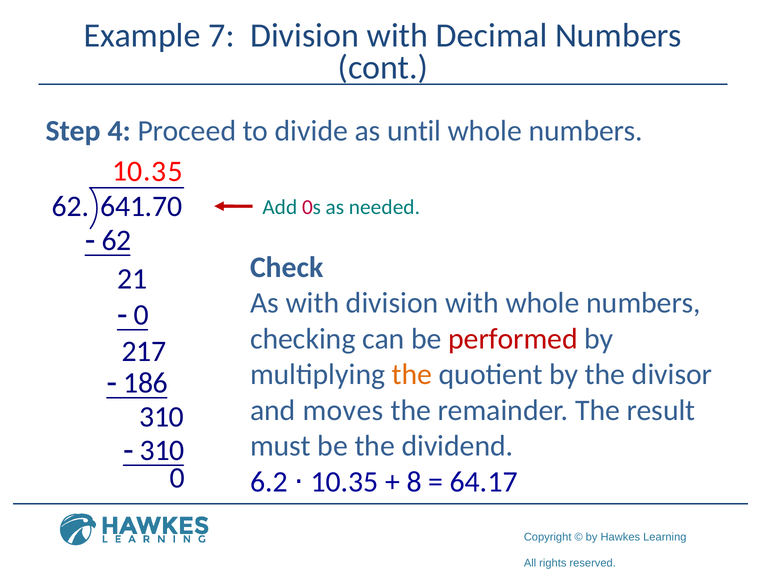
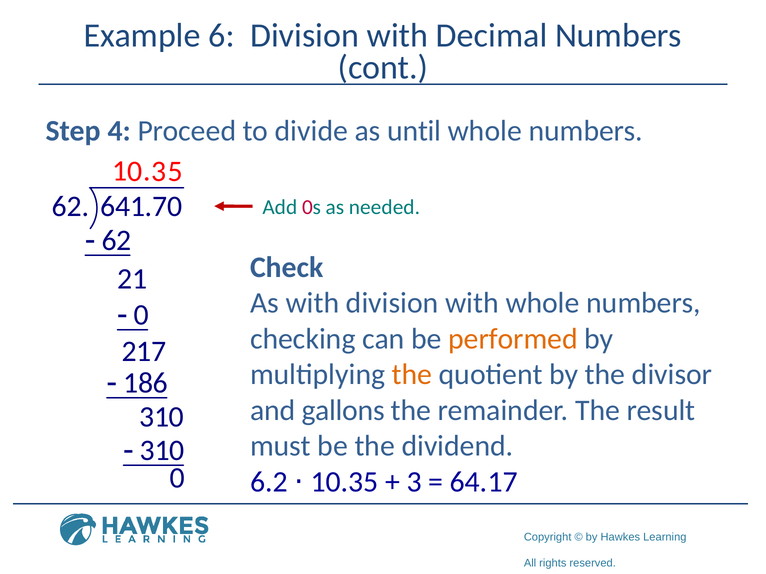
7: 7 -> 6 (222, 36)
performed colour: red -> orange (513, 339)
moves: moves -> gallons (343, 411)
8: 8 -> 3 (414, 482)
